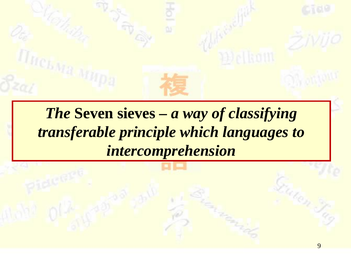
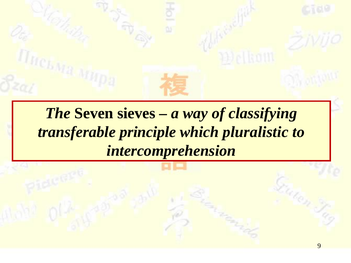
languages: languages -> pluralistic (256, 132)
